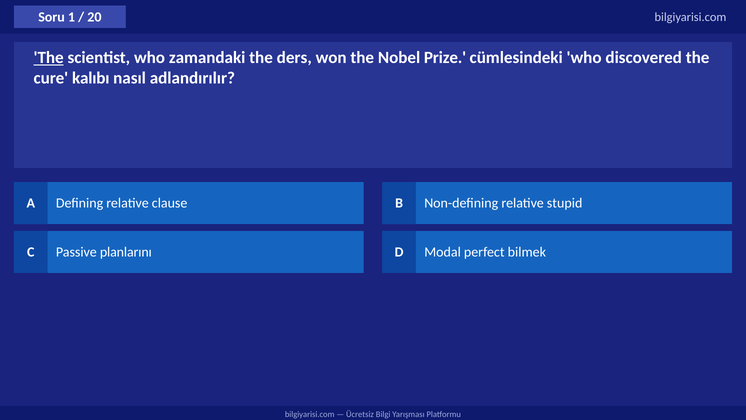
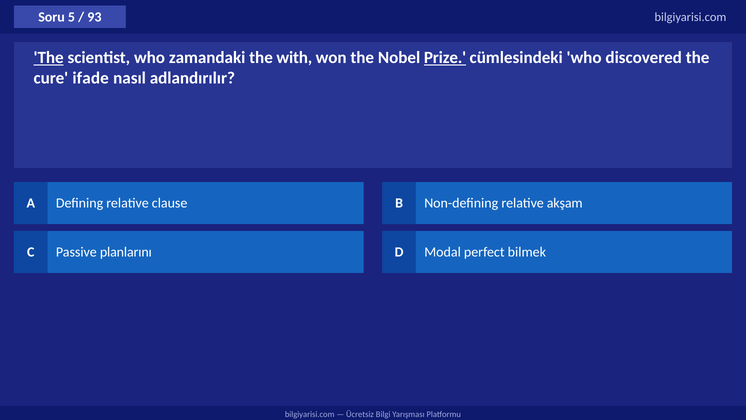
1: 1 -> 5 (71, 17)
20: 20 -> 93 (94, 17)
ders: ders -> with (294, 57)
Prize underline: none -> present (445, 57)
kalıbı: kalıbı -> ifade (91, 78)
stupid: stupid -> akşam (565, 203)
